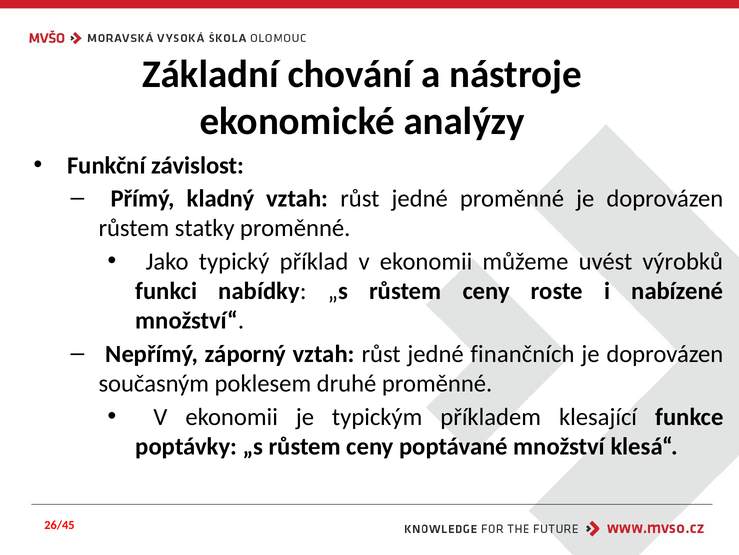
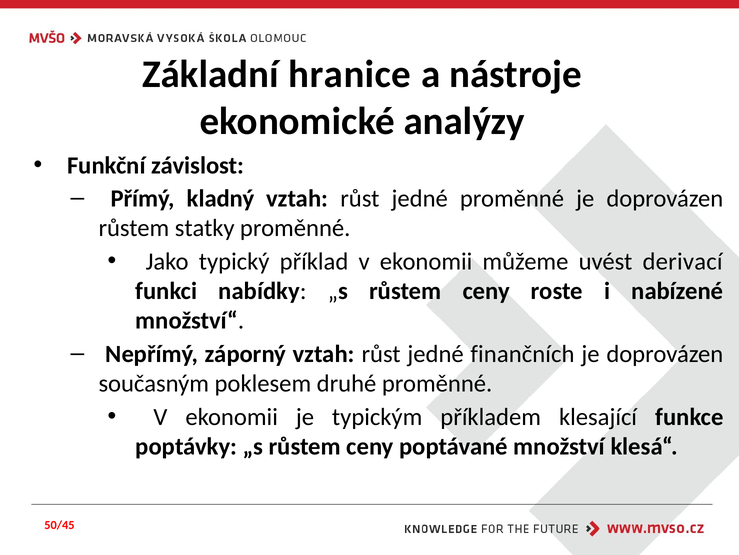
chování: chování -> hranice (350, 74)
výrobků: výrobků -> derivací (683, 261)
26/45: 26/45 -> 50/45 (59, 524)
